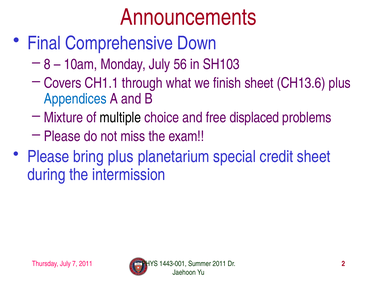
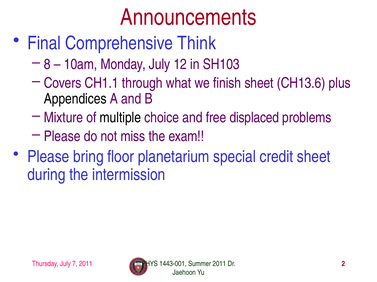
Down: Down -> Think (197, 43)
56: 56 -> 12 (180, 64)
Appendices colour: blue -> black (75, 99)
bring plus: plus -> floor (121, 157)
